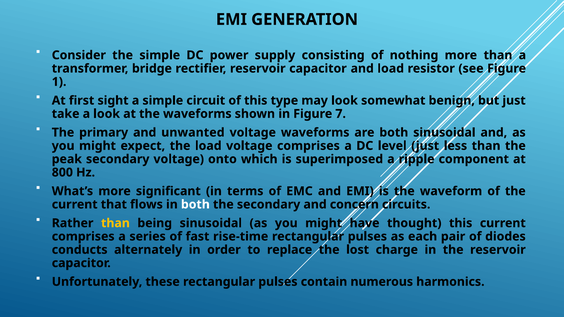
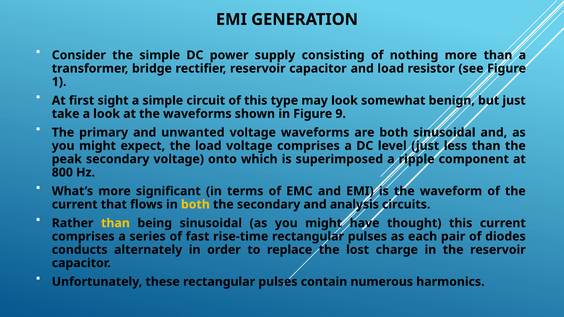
7: 7 -> 9 (341, 114)
both colour: white -> yellow (195, 205)
concern: concern -> analysis (354, 205)
